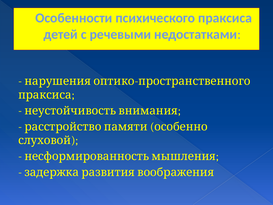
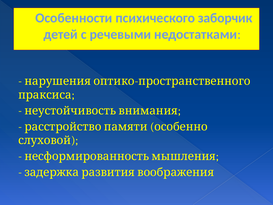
психического праксиса: праксиса -> заборчик (225, 18)
